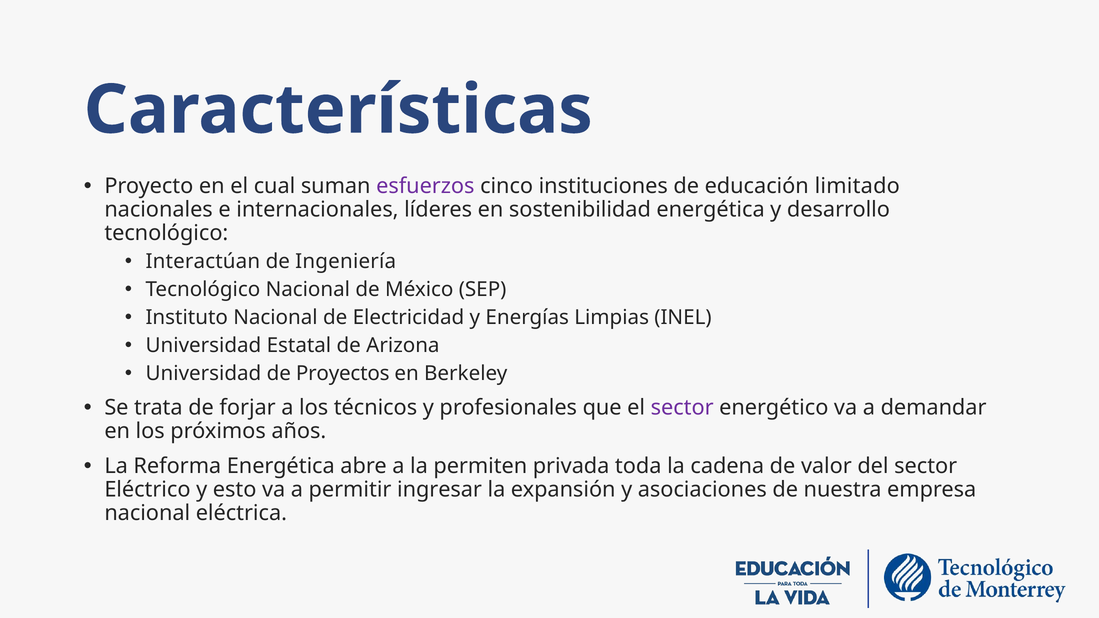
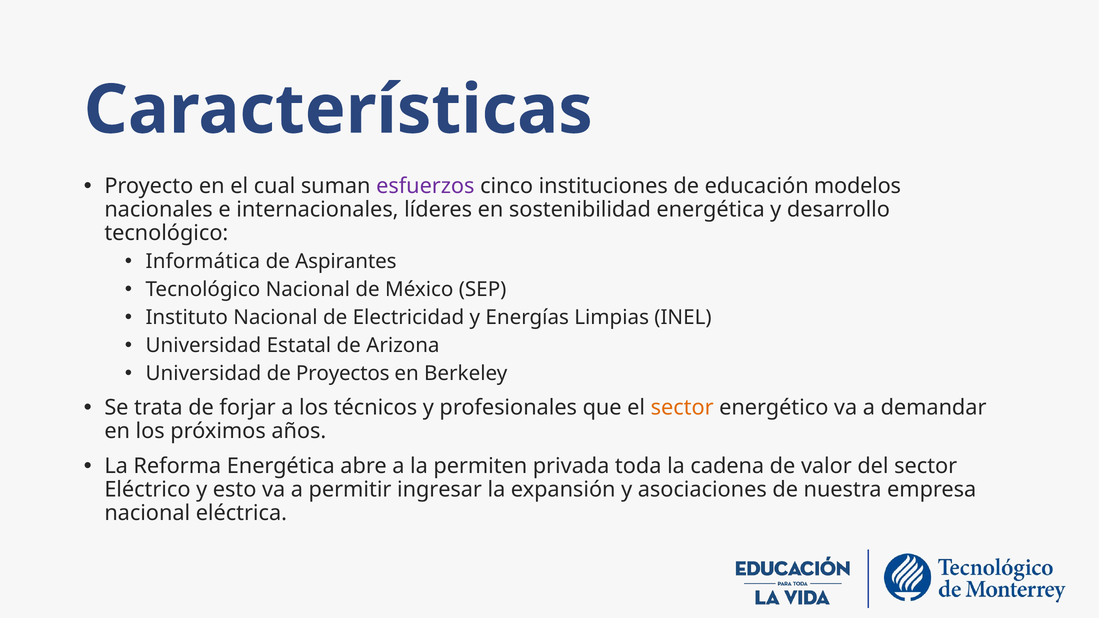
limitado: limitado -> modelos (857, 186)
Interactúan: Interactúan -> Informática (203, 262)
Ingeniería: Ingeniería -> Aspirantes (346, 262)
sector colour: purple -> orange (682, 408)
